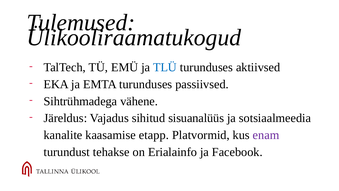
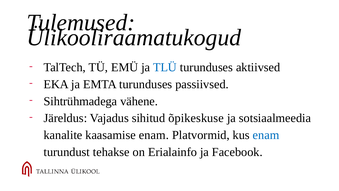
sisuanalüüs: sisuanalüüs -> õpikeskuse (196, 118)
kaasamise etapp: etapp -> enam (154, 135)
enam colour: purple -> blue (266, 135)
